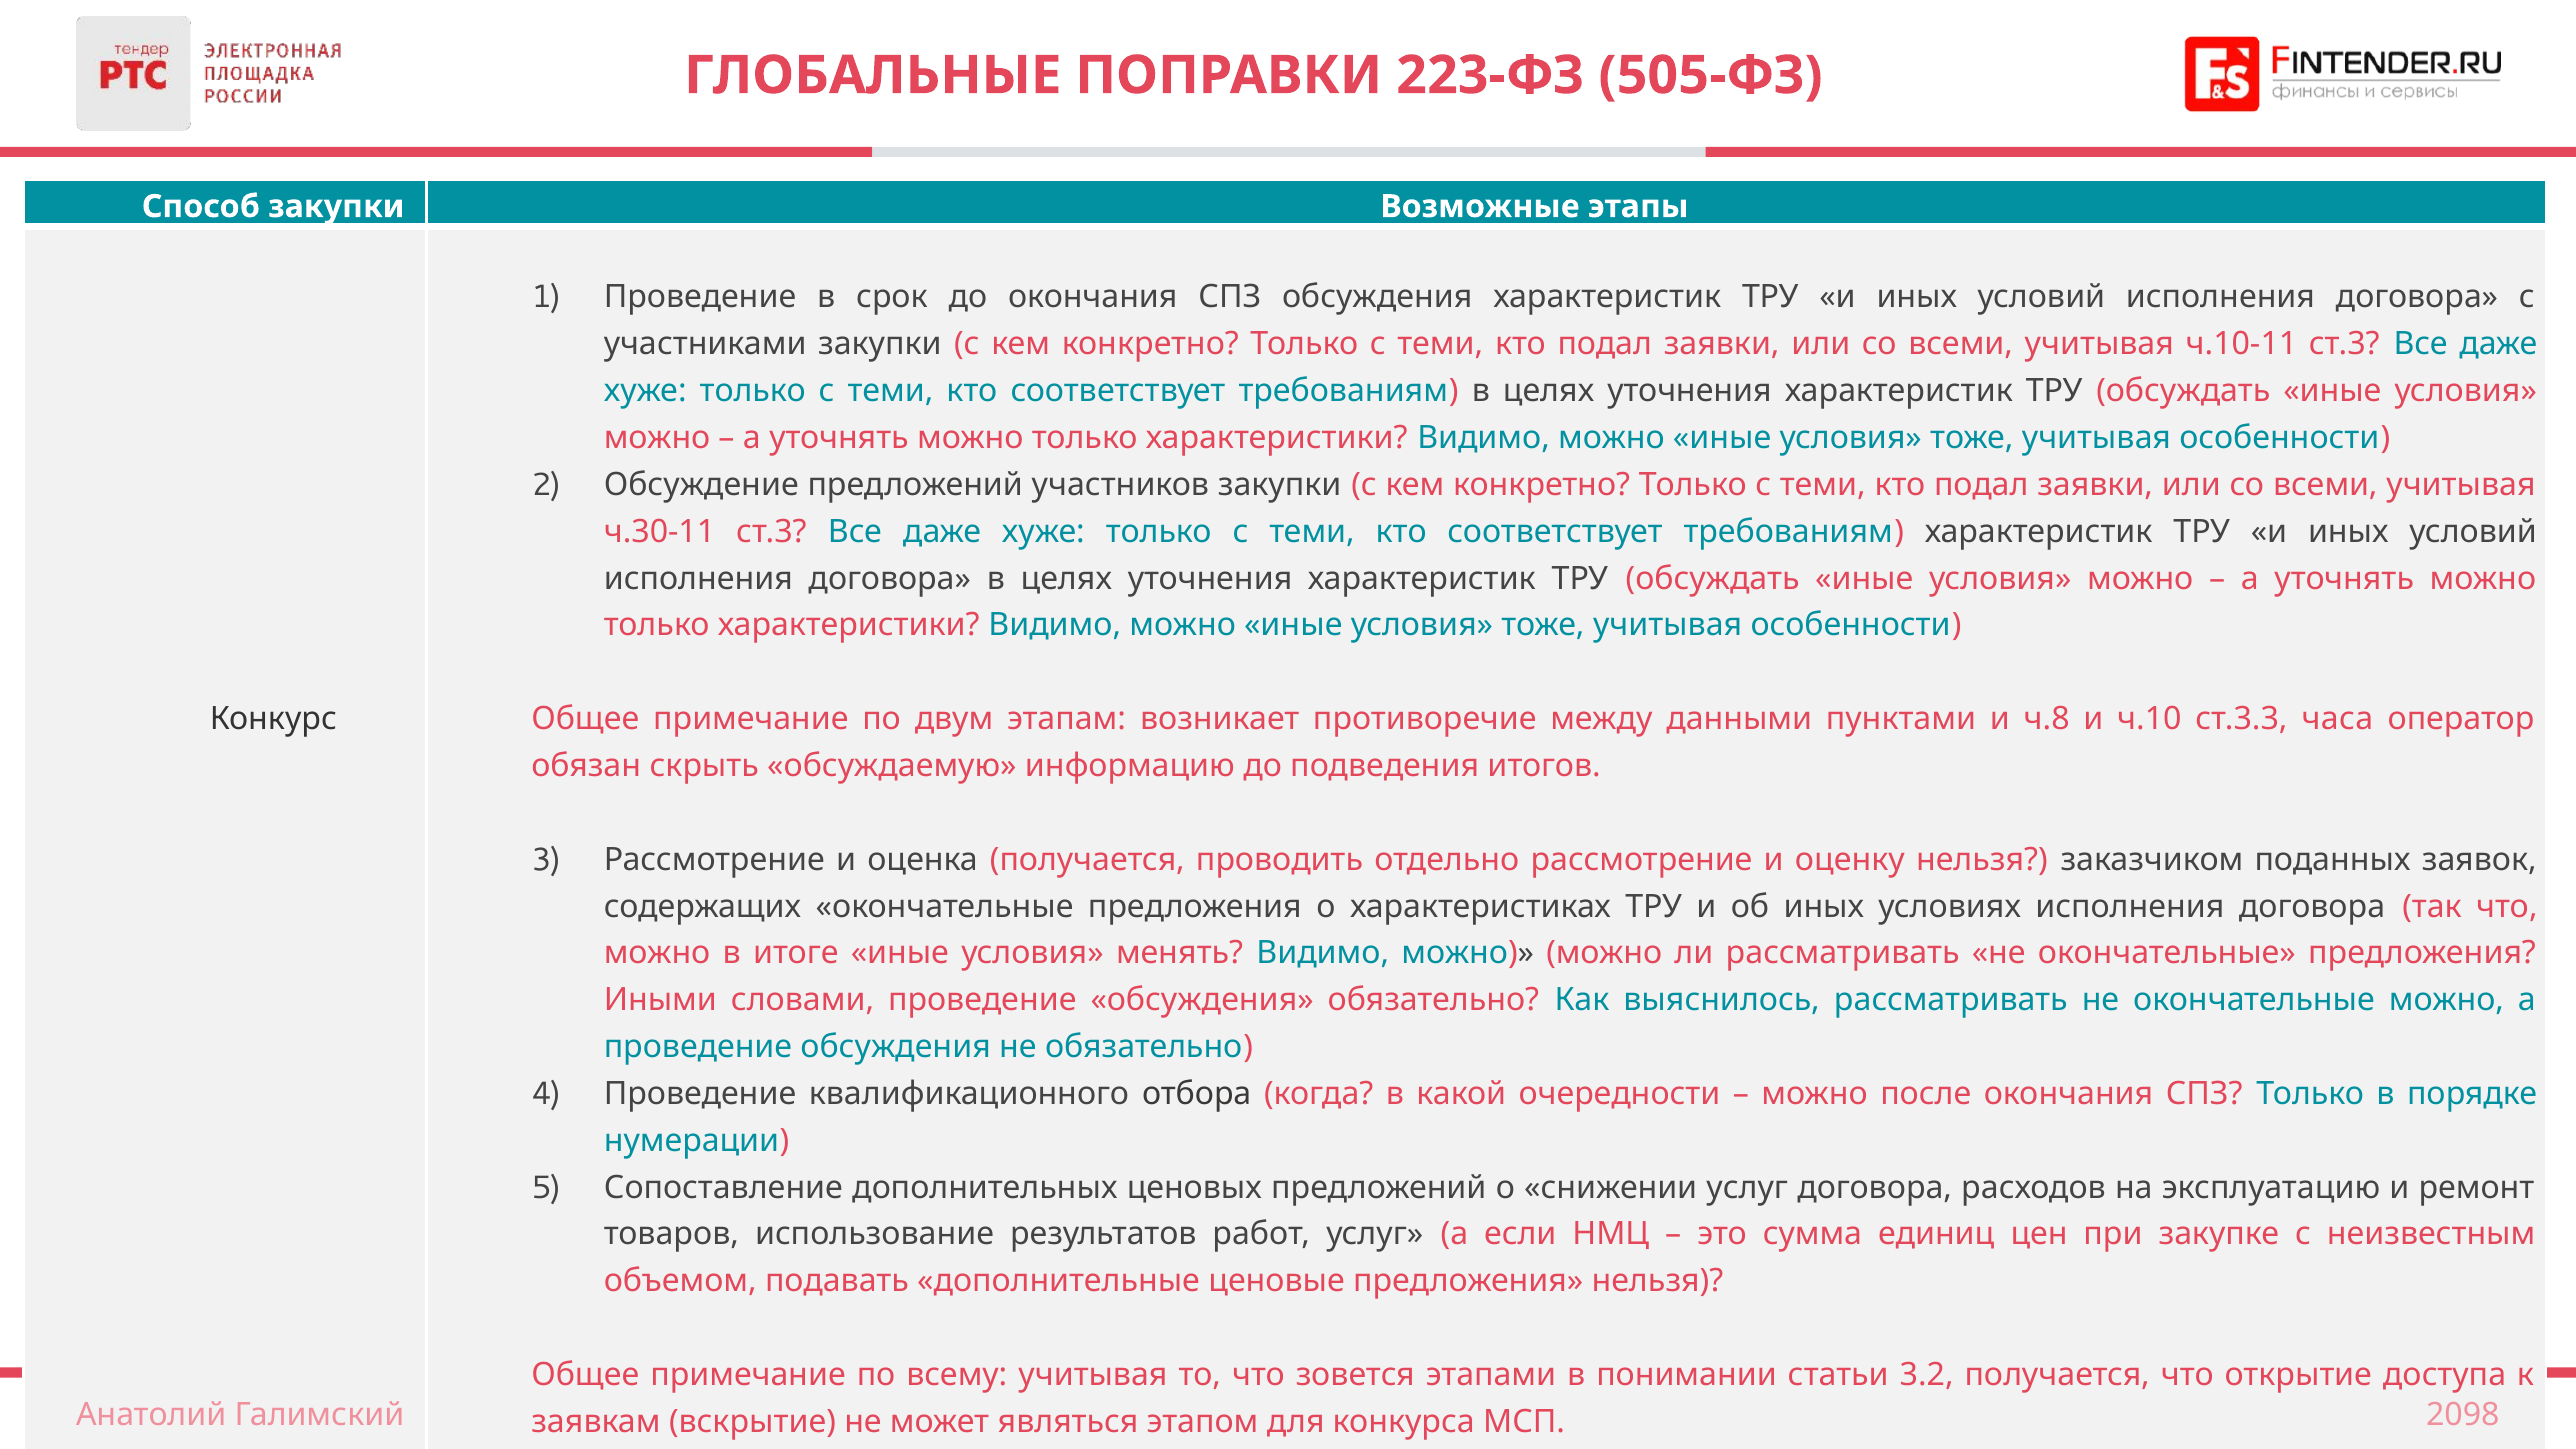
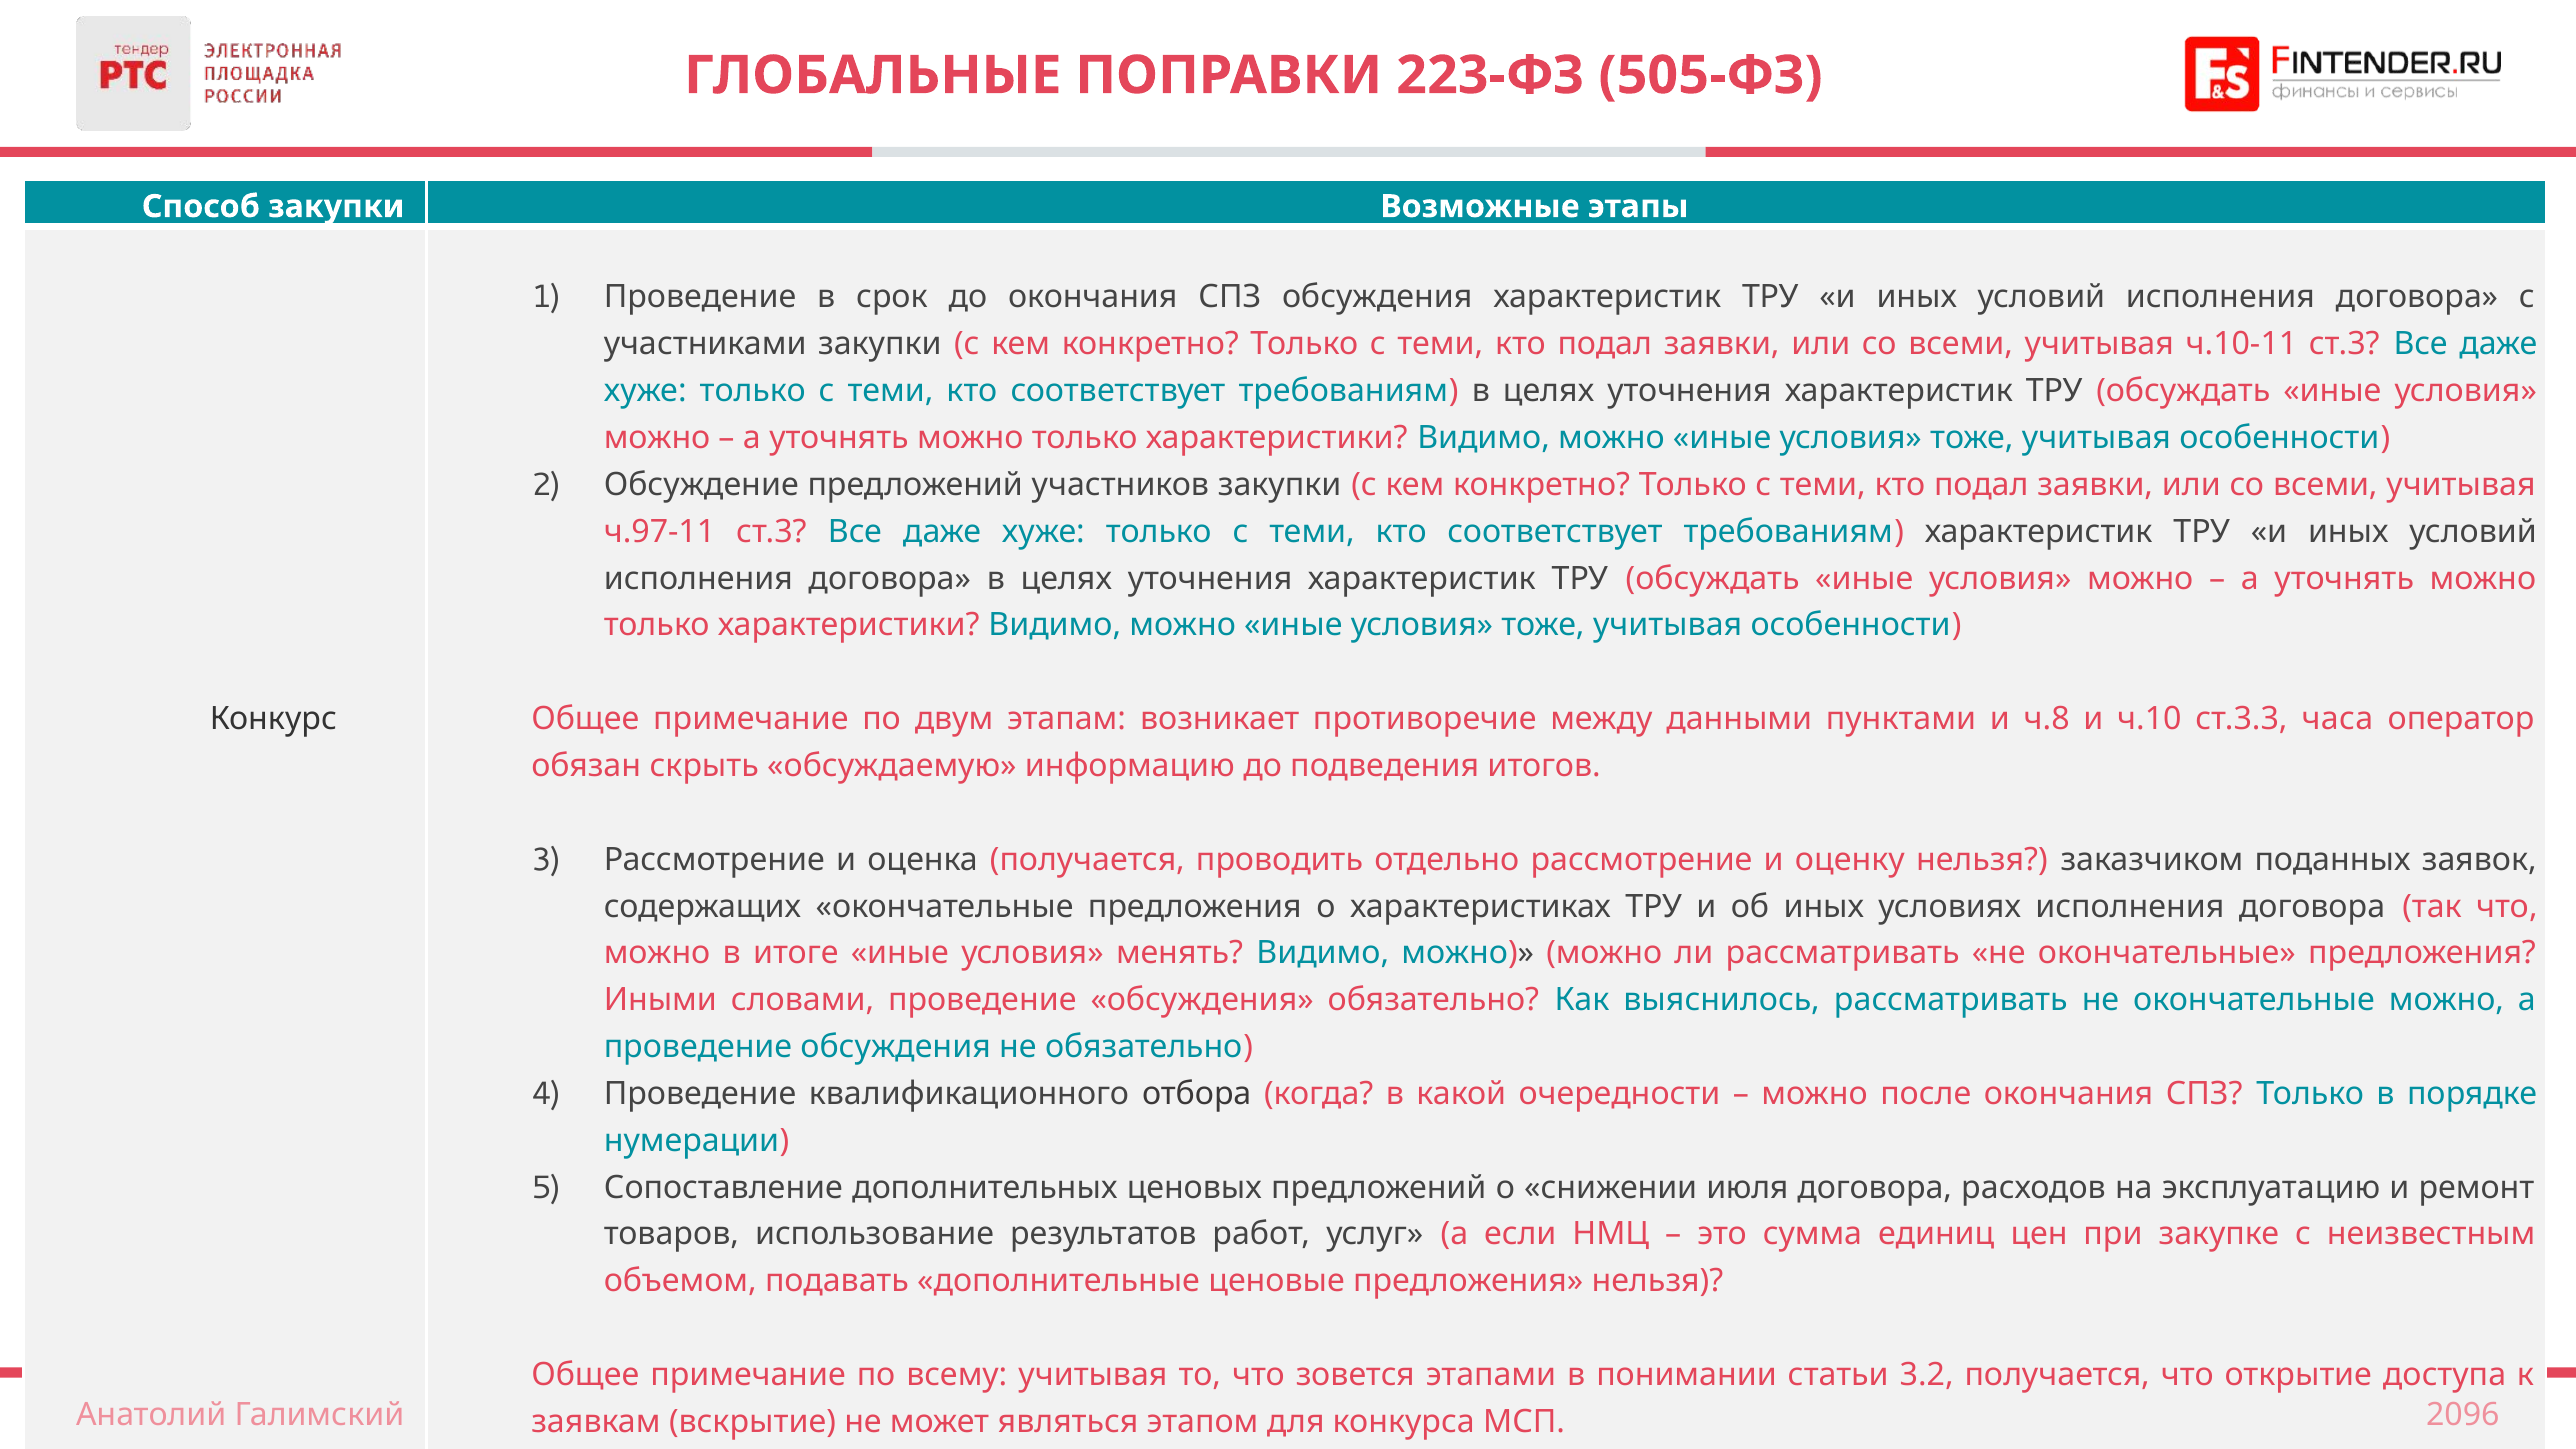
ч.30-11: ч.30-11 -> ч.97-11 (660, 532)
снижении услуг: услуг -> июля (1747, 1188)
2098: 2098 -> 2096 (2463, 1415)
